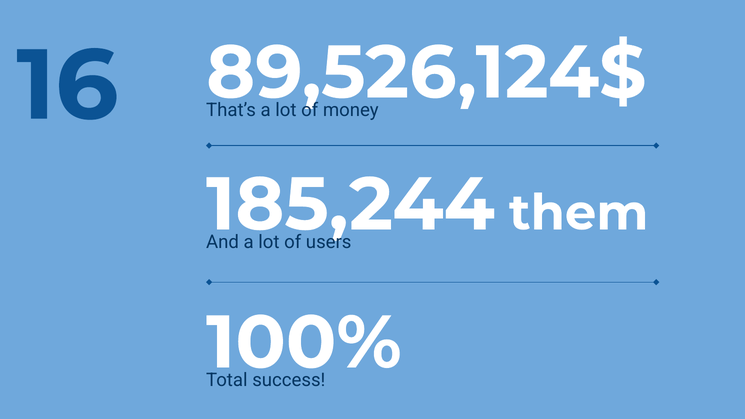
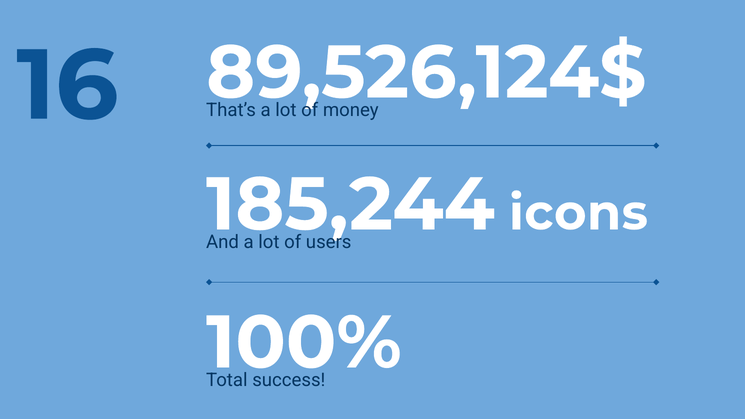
them: them -> icons (578, 213)
